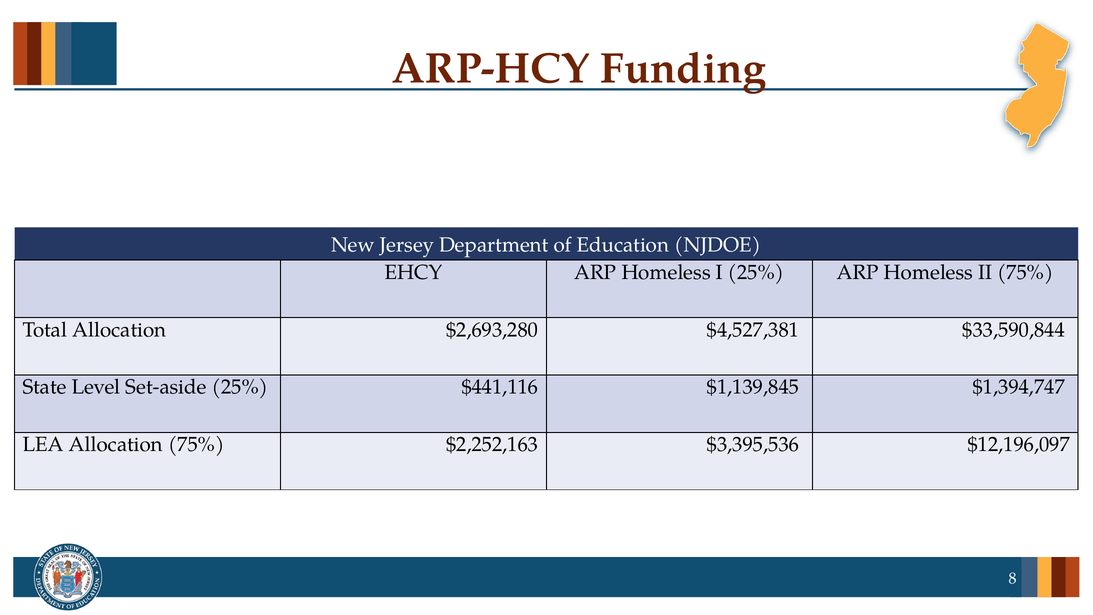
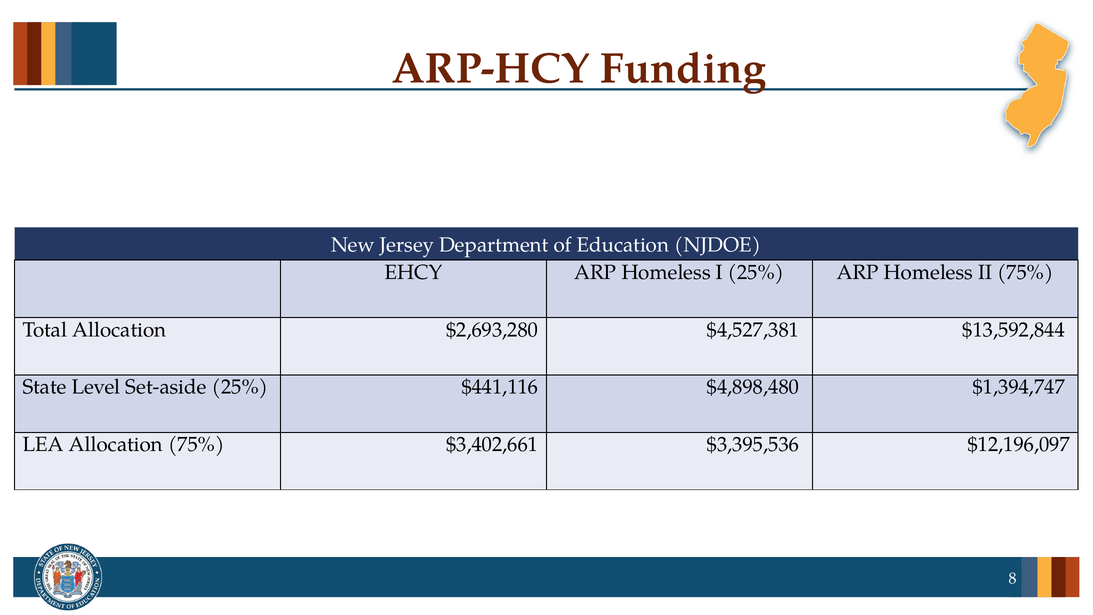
$33,590,844: $33,590,844 -> $13,592,844 (1014, 330)
$1,139,845: $1,139,845 -> $4,898,480 (753, 387)
$2,252,163: $2,252,163 -> $3,402,661 (492, 444)
